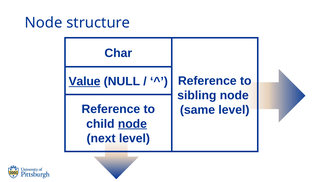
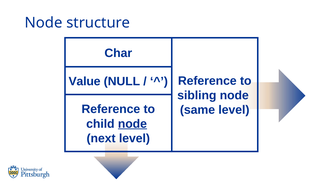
Value underline: present -> none (85, 82)
